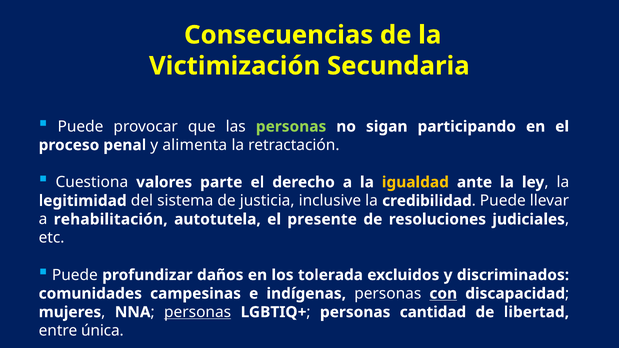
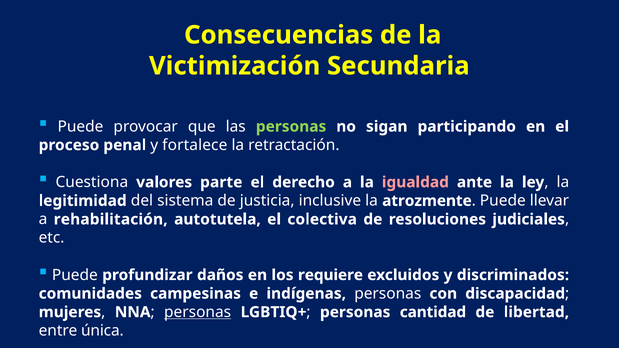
alimenta: alimenta -> fortalece (195, 145)
igualdad colour: yellow -> pink (415, 182)
credibilidad: credibilidad -> atrozmente (427, 201)
presente: presente -> colectiva (322, 219)
tolerada: tolerada -> requiere (330, 275)
con underline: present -> none (443, 294)
